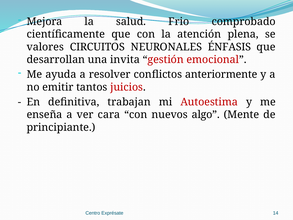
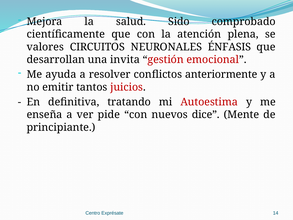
Frio: Frio -> Sido (179, 22)
trabajan: trabajan -> tratando (129, 102)
cara: cara -> pide (109, 115)
algo: algo -> dice (206, 115)
